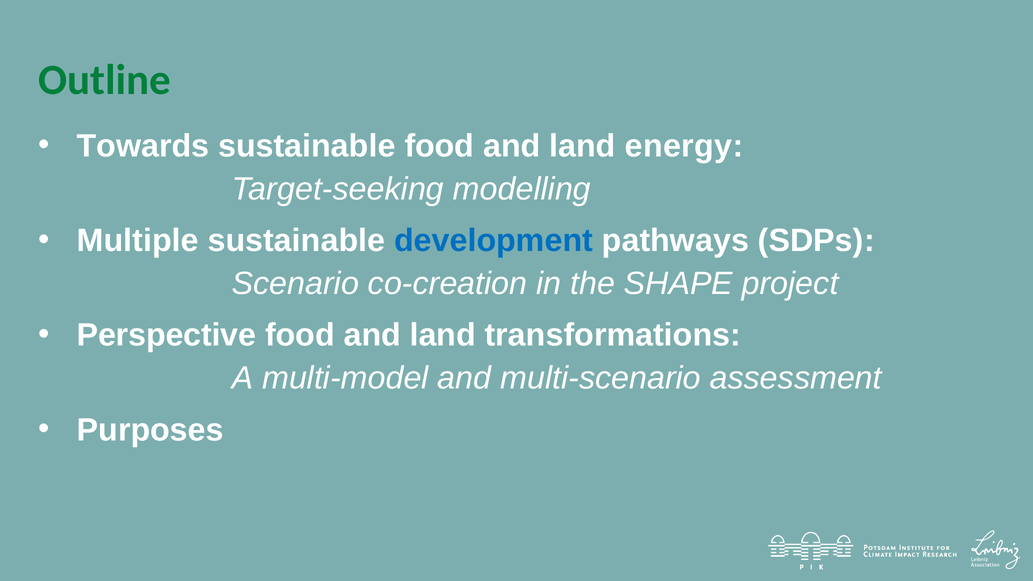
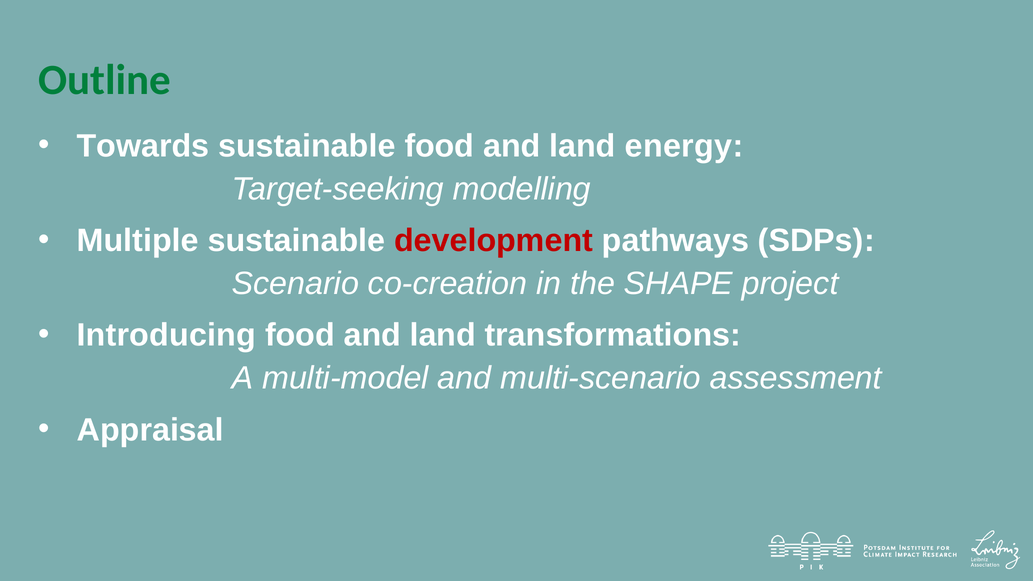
development colour: blue -> red (494, 241)
Perspective: Perspective -> Introducing (166, 335)
Purposes: Purposes -> Appraisal (150, 430)
